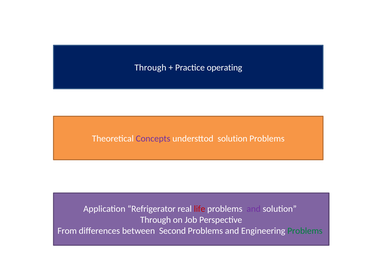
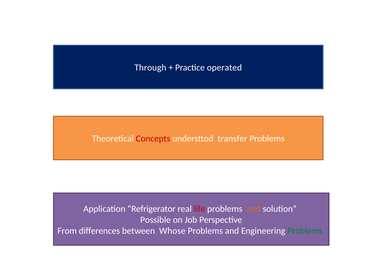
operating: operating -> operated (224, 68)
Concepts colour: purple -> red (153, 139)
understtod solution: solution -> transfer (232, 139)
and colour: purple -> orange (254, 209)
Through: Through -> Possible (155, 220)
Second: Second -> Whose (172, 231)
